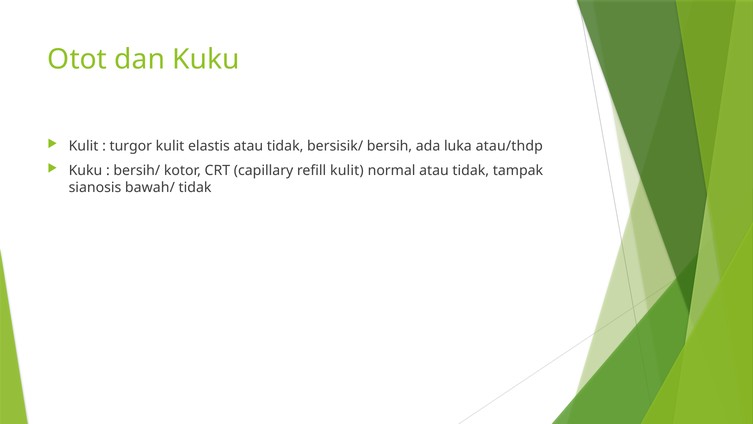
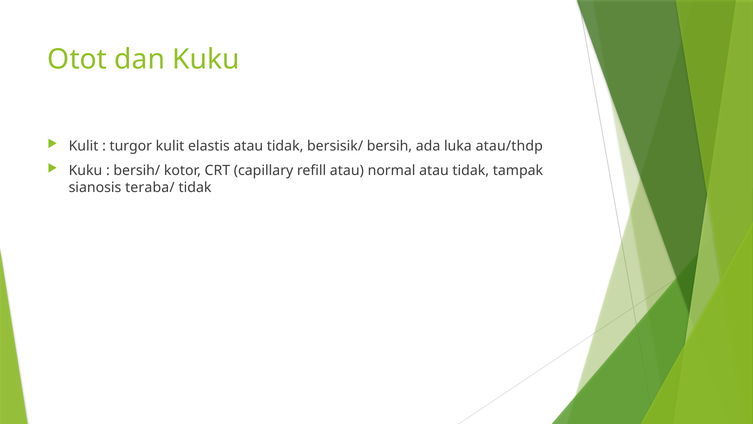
refill kulit: kulit -> atau (347, 171)
bawah/: bawah/ -> teraba/ (150, 187)
